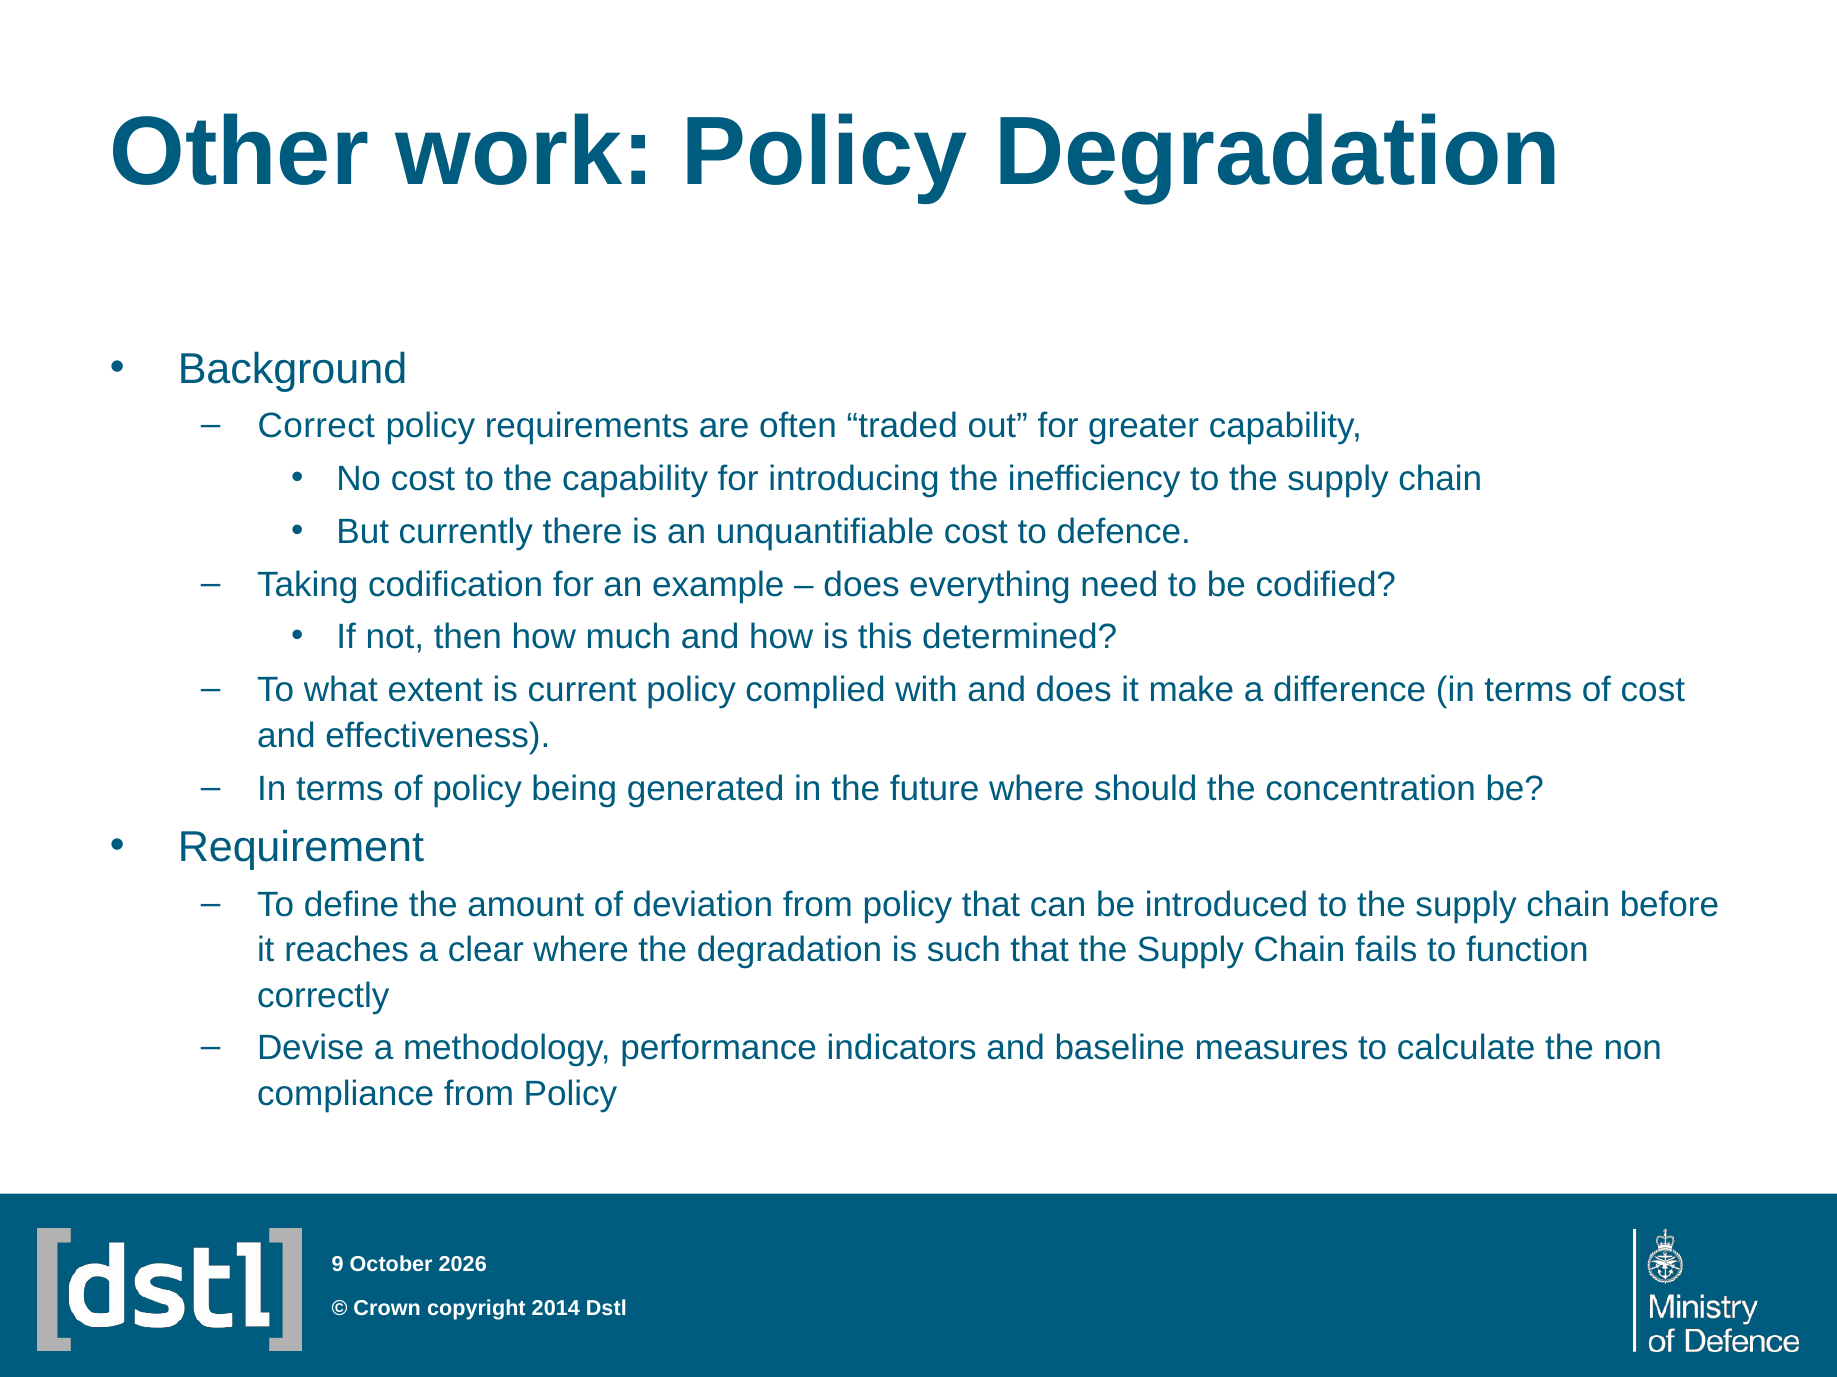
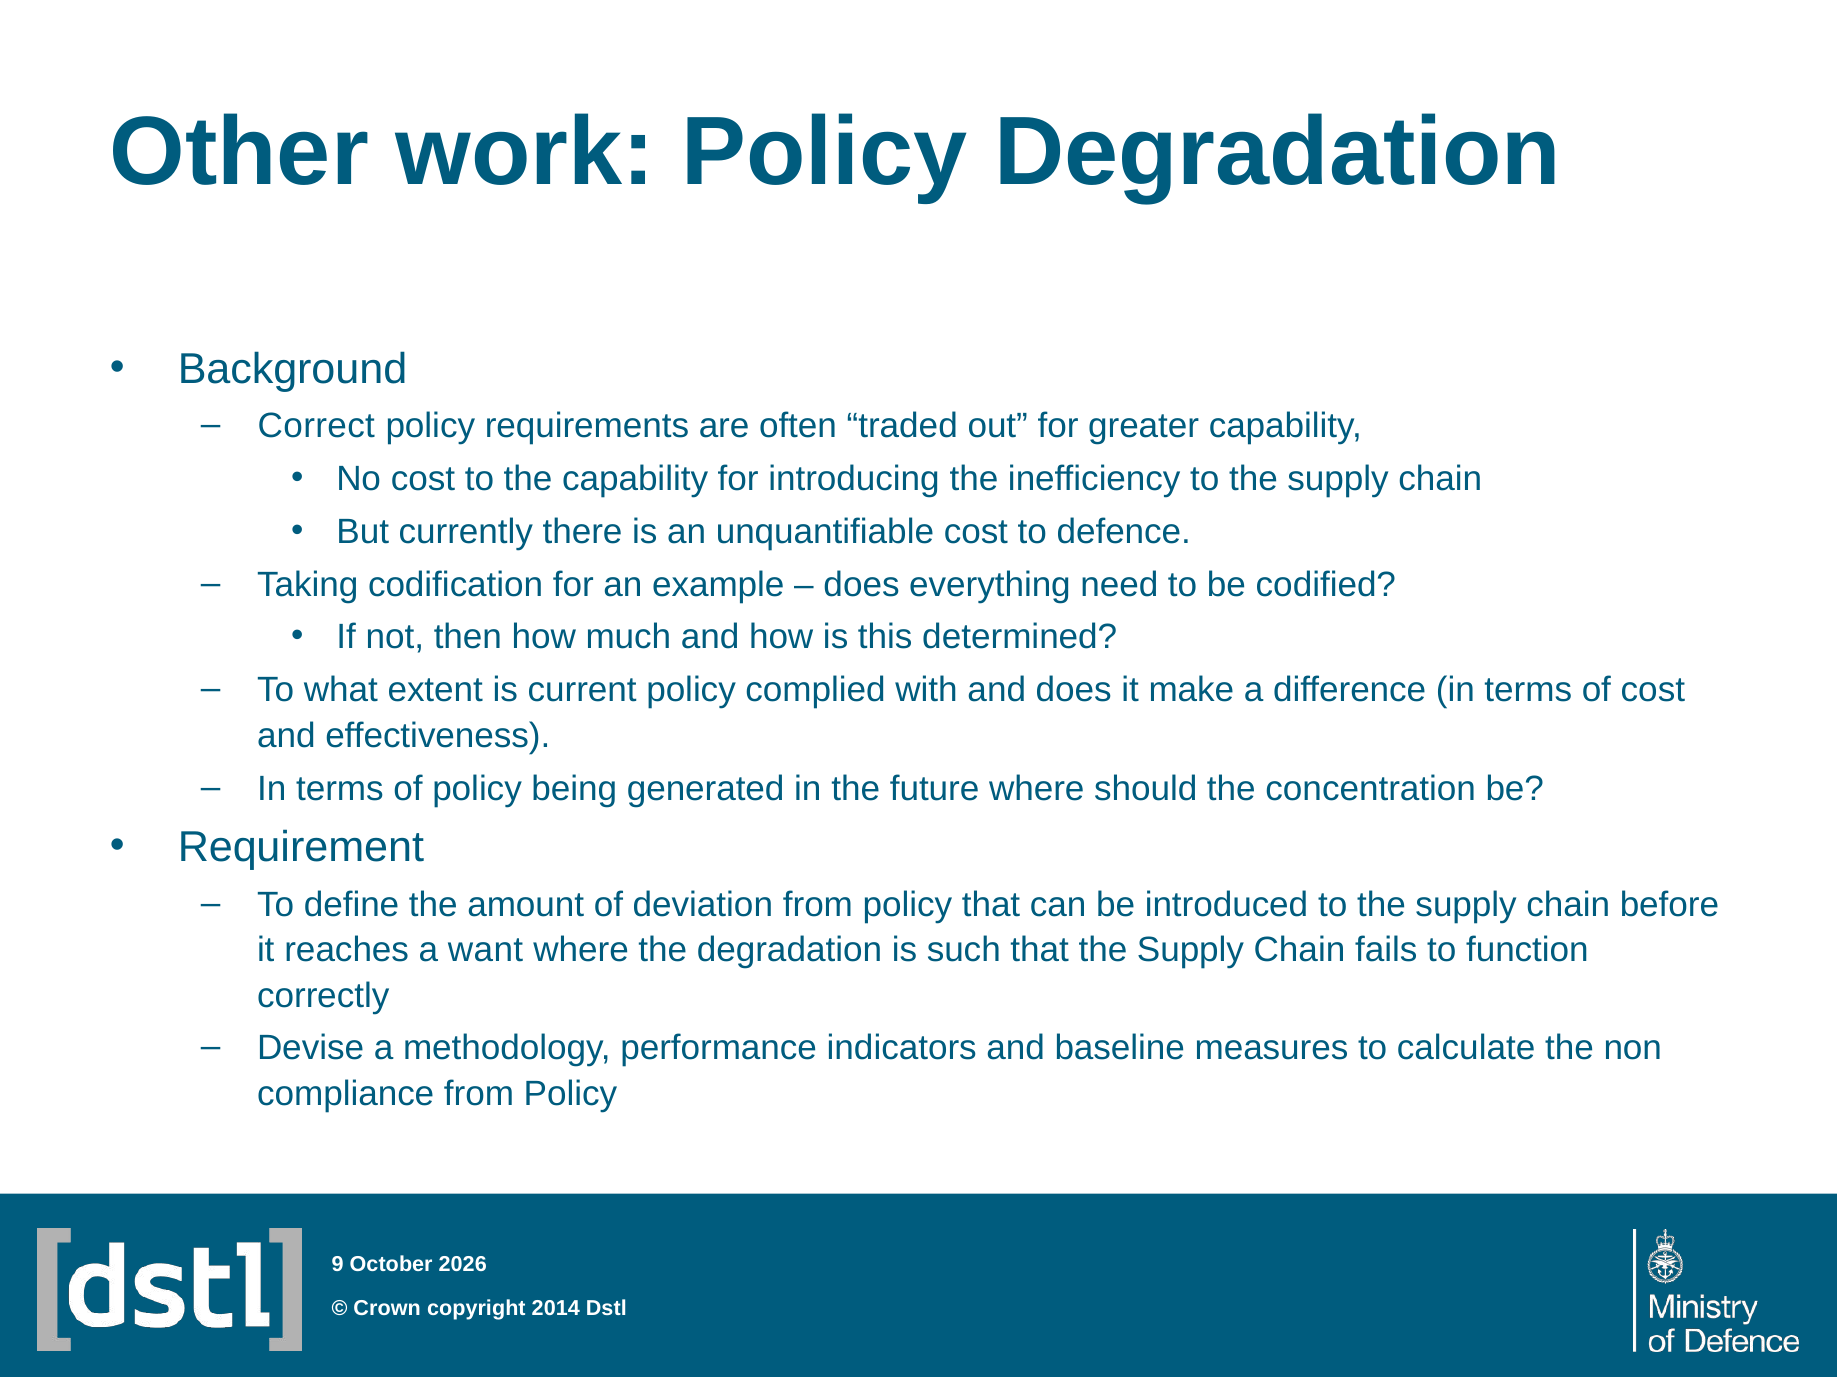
clear: clear -> want (486, 950)
